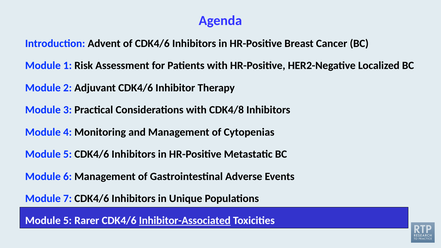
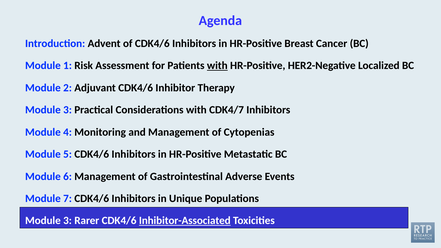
with underline: none -> present (217, 66)
CDK4/8: CDK4/8 -> CDK4/7 (227, 110)
5: 5 -> 3 (68, 221)
